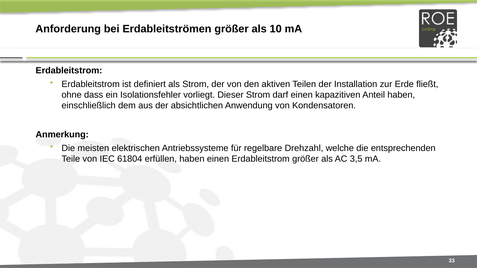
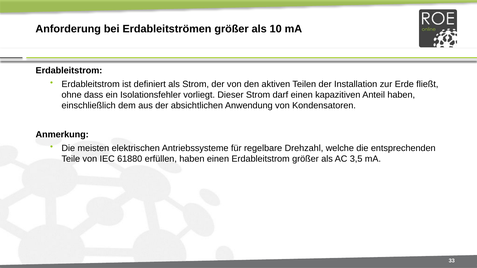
61804: 61804 -> 61880 (130, 159)
